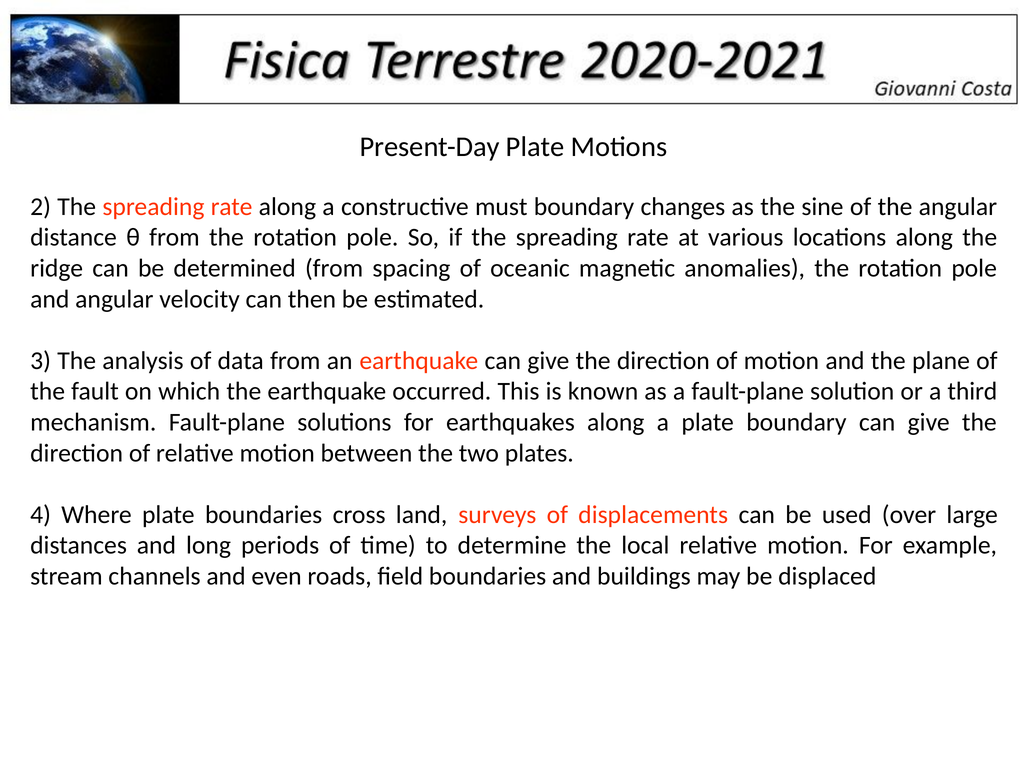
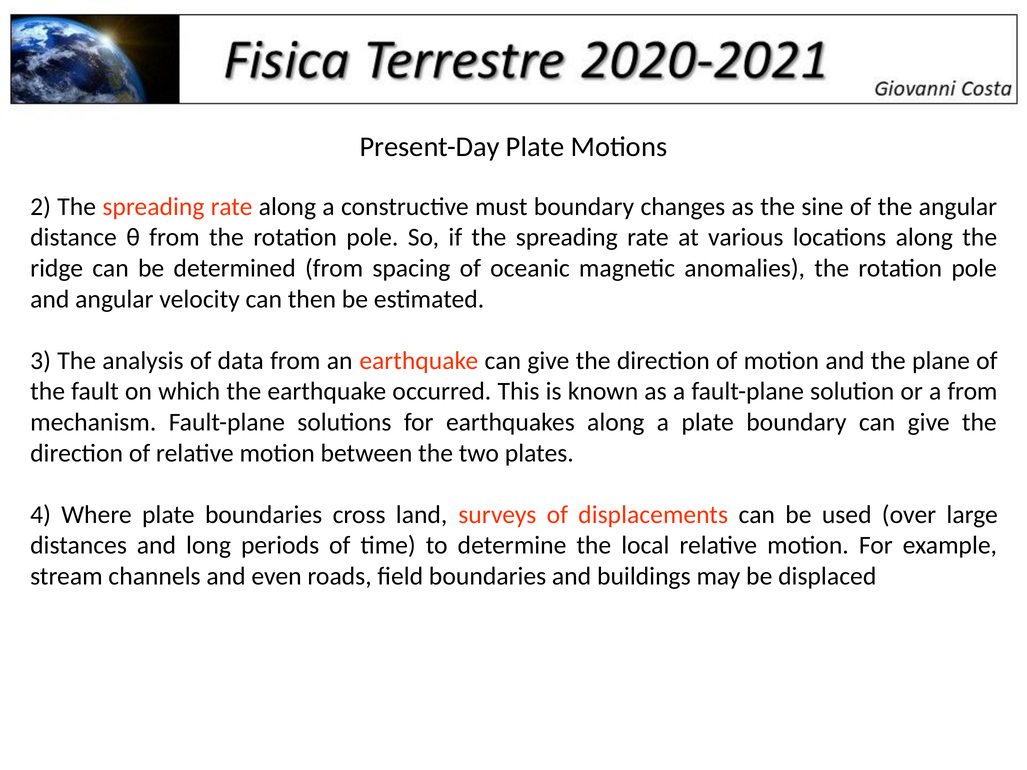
a third: third -> from (972, 392)
